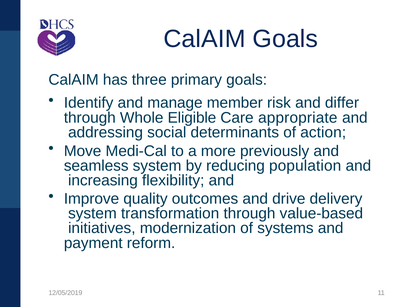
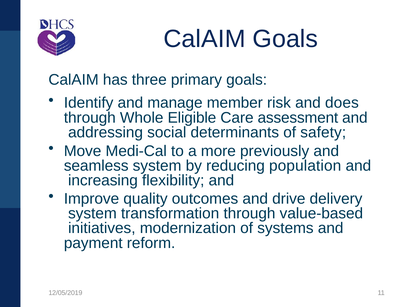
differ: differ -> does (342, 103)
appropriate: appropriate -> assessment (298, 118)
action: action -> safety (323, 133)
